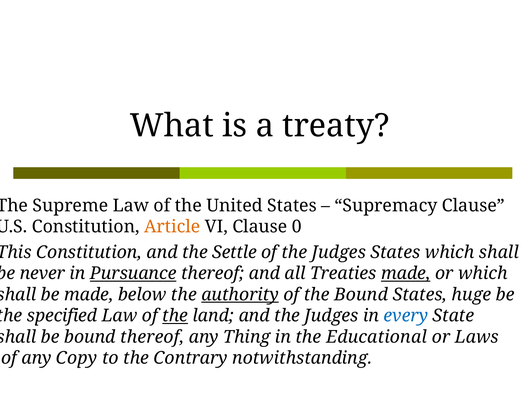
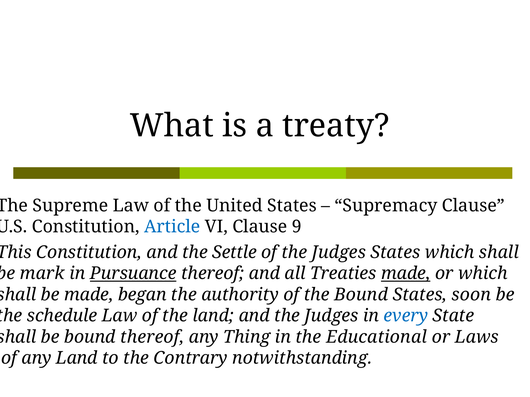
Article colour: orange -> blue (172, 227)
0: 0 -> 9 (297, 227)
never: never -> mark (42, 274)
below: below -> began (142, 295)
authority underline: present -> none (240, 295)
huge: huge -> soon (471, 295)
specified: specified -> schedule (62, 316)
the underline: present -> none (175, 316)
any Copy: Copy -> Land (77, 359)
